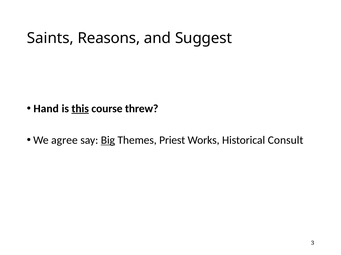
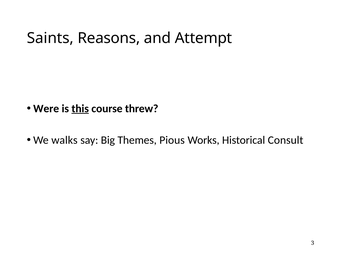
Suggest: Suggest -> Attempt (204, 38)
Hand: Hand -> Were (46, 109)
agree: agree -> walks (64, 141)
Big underline: present -> none (108, 141)
Priest: Priest -> Pious (172, 141)
